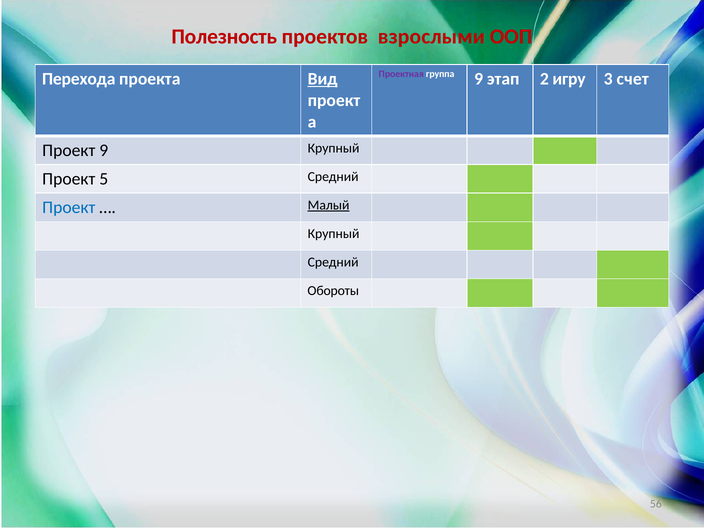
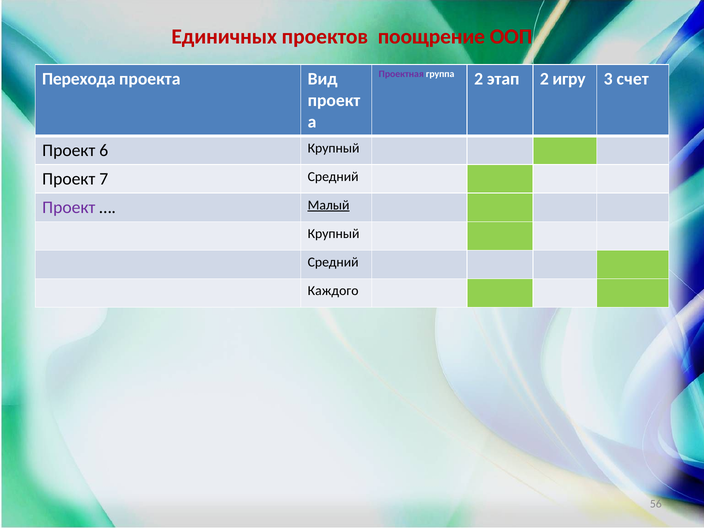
Полезность: Полезность -> Единичных (224, 37)
взрослыми: взрослыми -> поощрение (431, 37)
группа 9: 9 -> 2 (479, 79)
Вид underline: present -> none (323, 79)
Проект 9: 9 -> 6 (104, 151)
5: 5 -> 7 (104, 179)
Проект colour: blue -> purple (69, 208)
Обороты: Обороты -> Каждого (333, 291)
